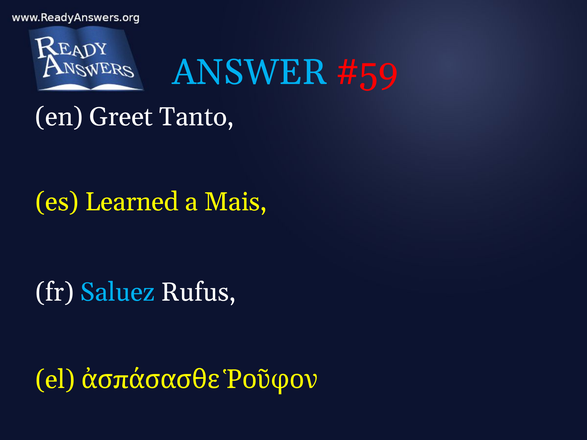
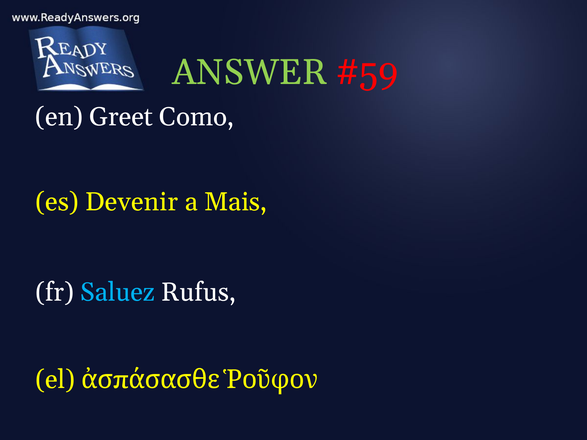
ANSWER colour: light blue -> light green (250, 72)
Tanto: Tanto -> Como (197, 117)
Learned: Learned -> Devenir (132, 202)
